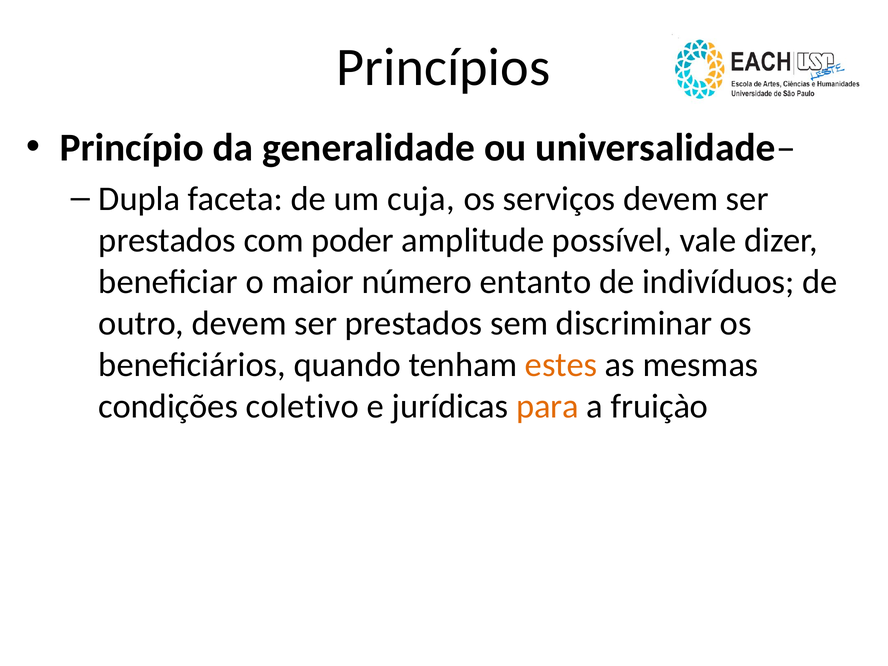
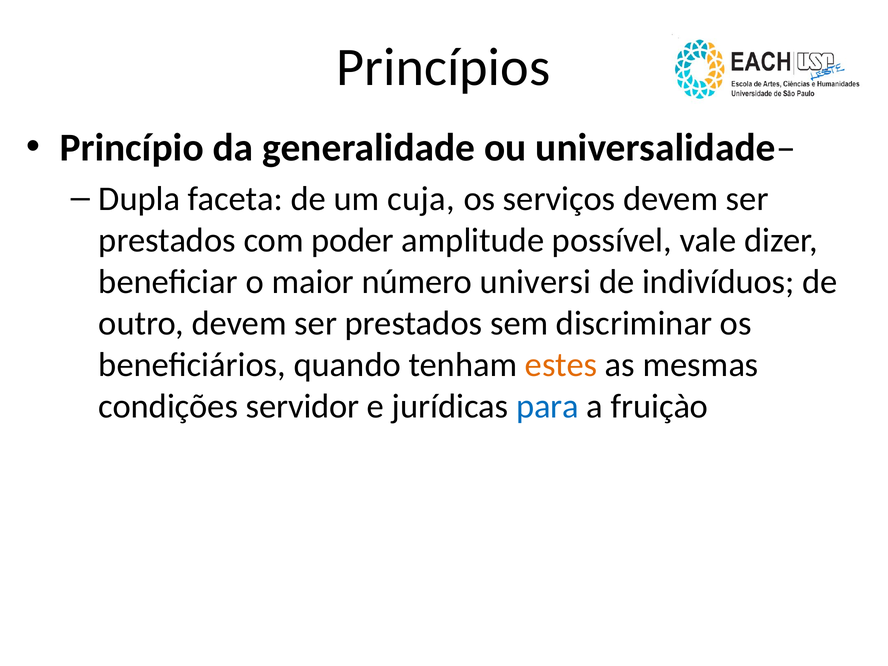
entanto: entanto -> universi (535, 282)
coletivo: coletivo -> servidor (303, 406)
para colour: orange -> blue (547, 406)
